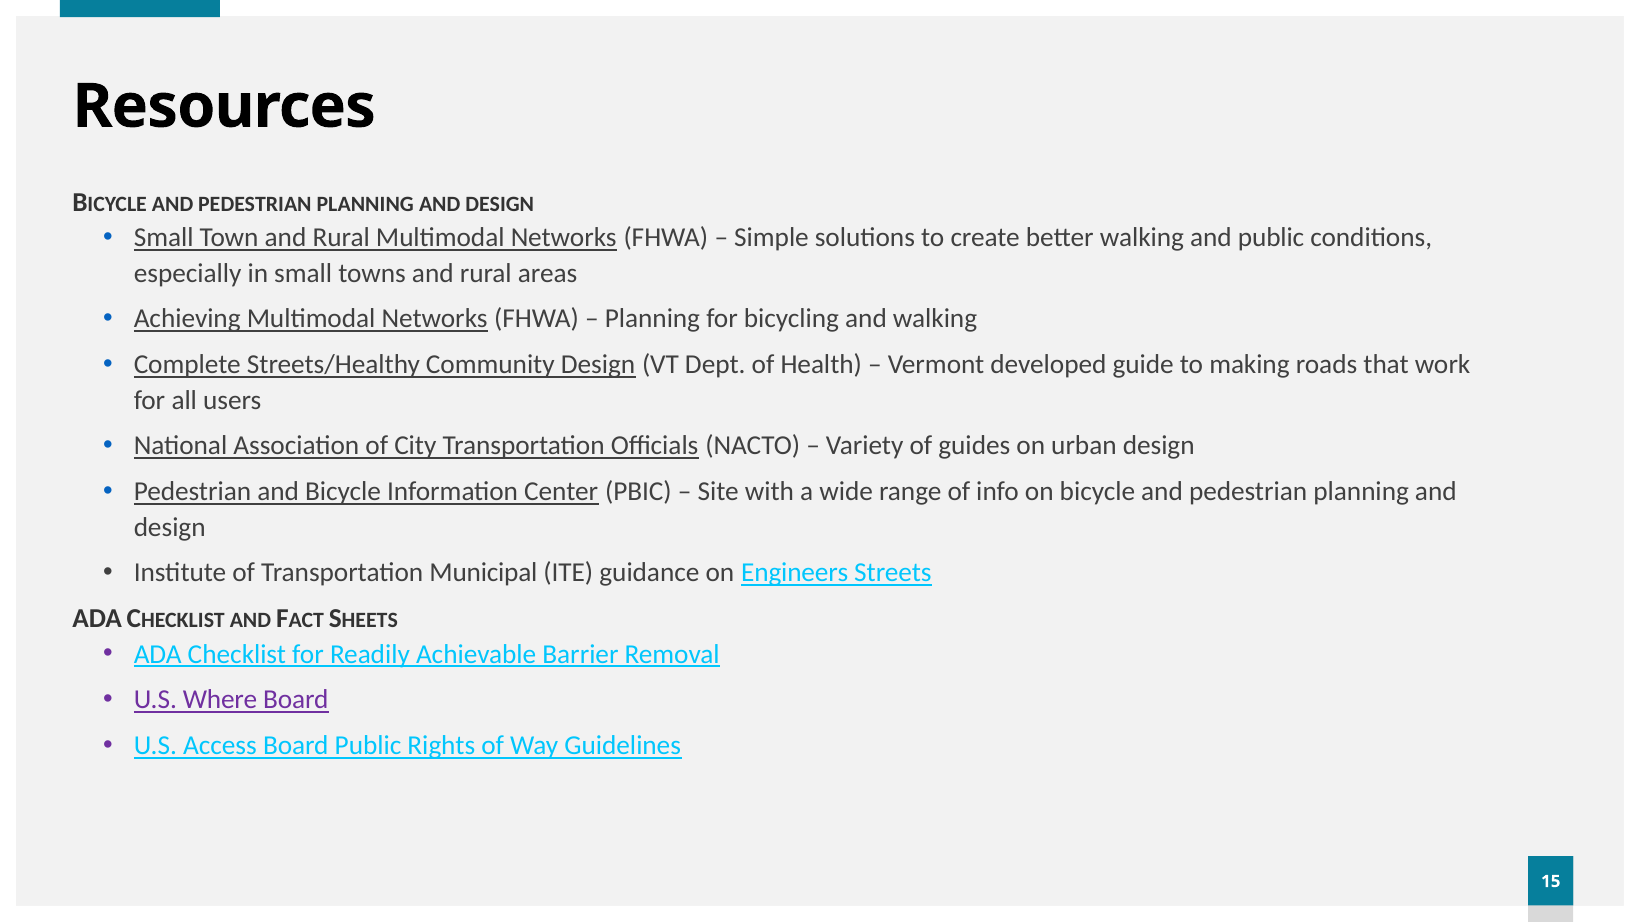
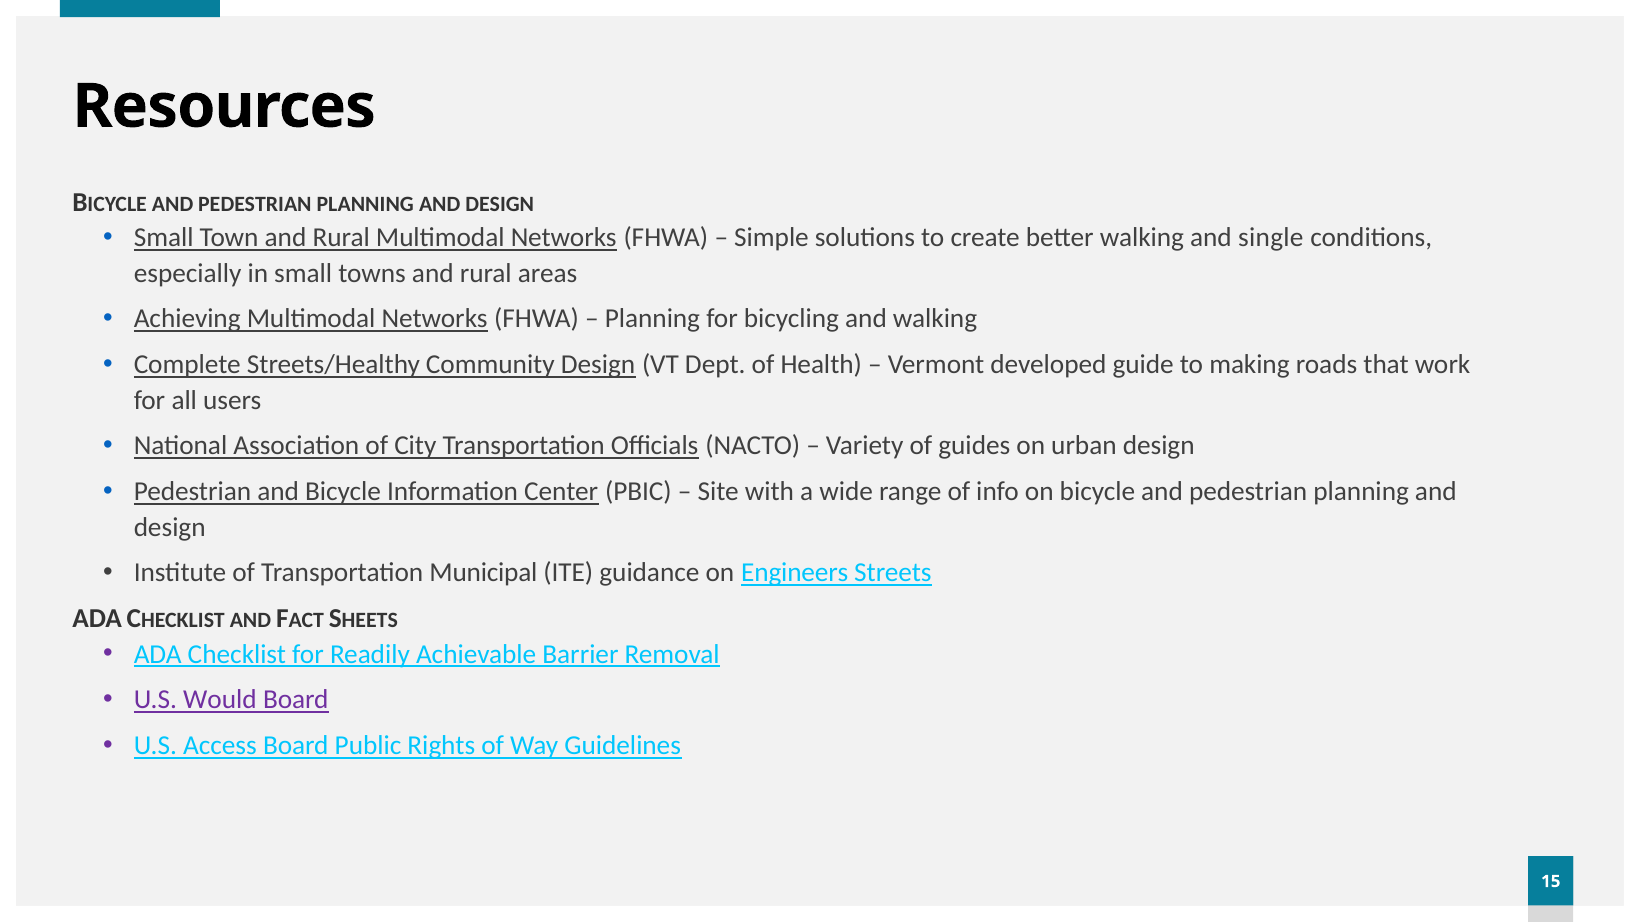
and public: public -> single (1271, 238)
Where: Where -> Would (220, 700)
